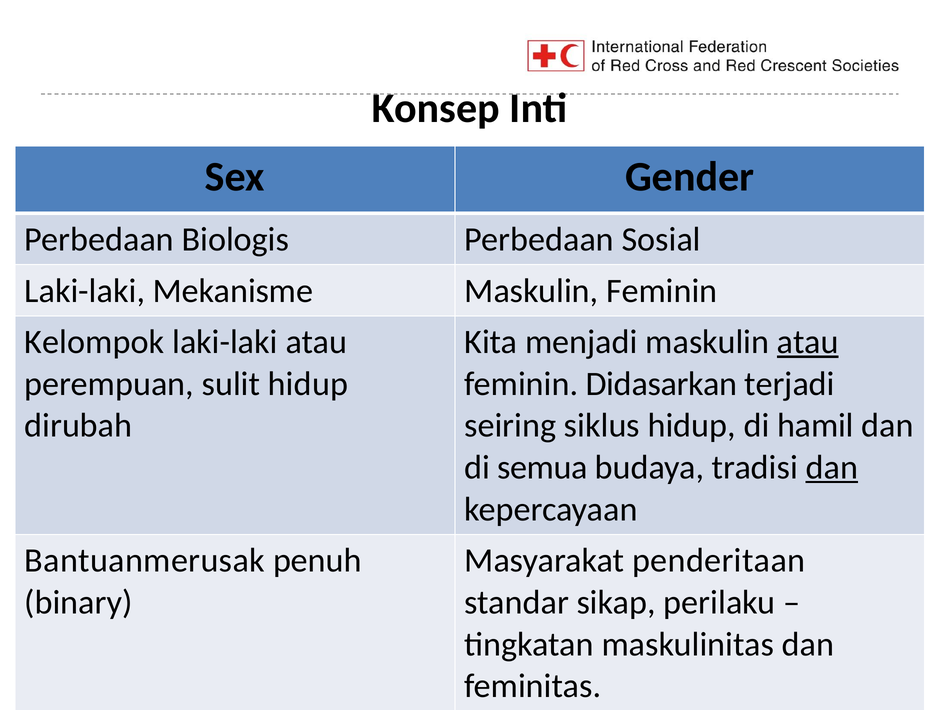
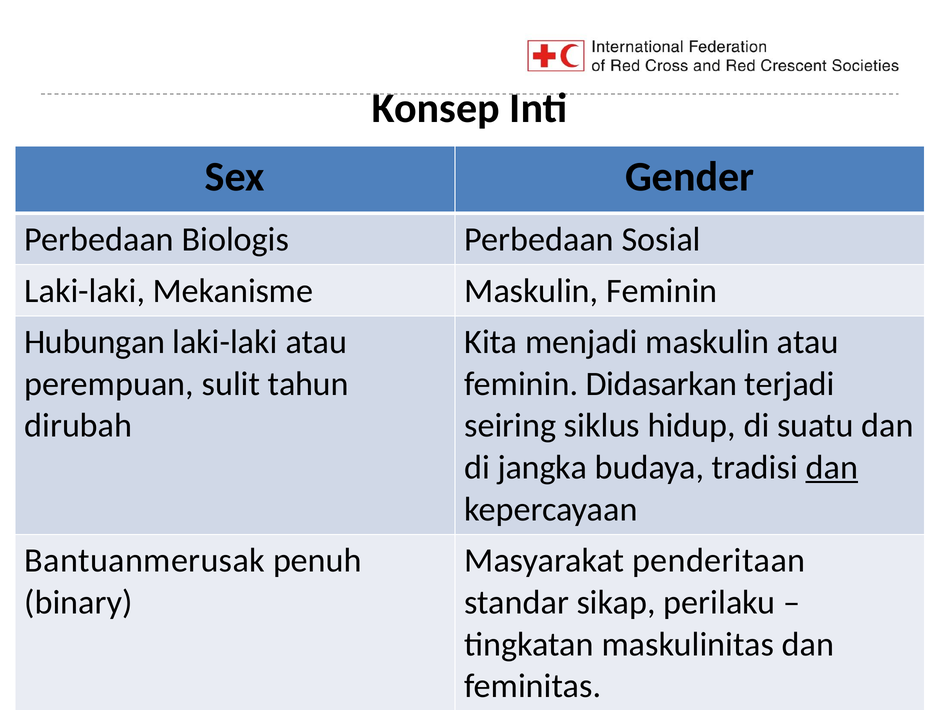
Kelompok: Kelompok -> Hubungan (95, 342)
atau underline: present -> none (808, 342)
sulit hidup: hidup -> tahun (308, 384)
hamil: hamil -> suatu (815, 426)
semua: semua -> jangka (542, 468)
